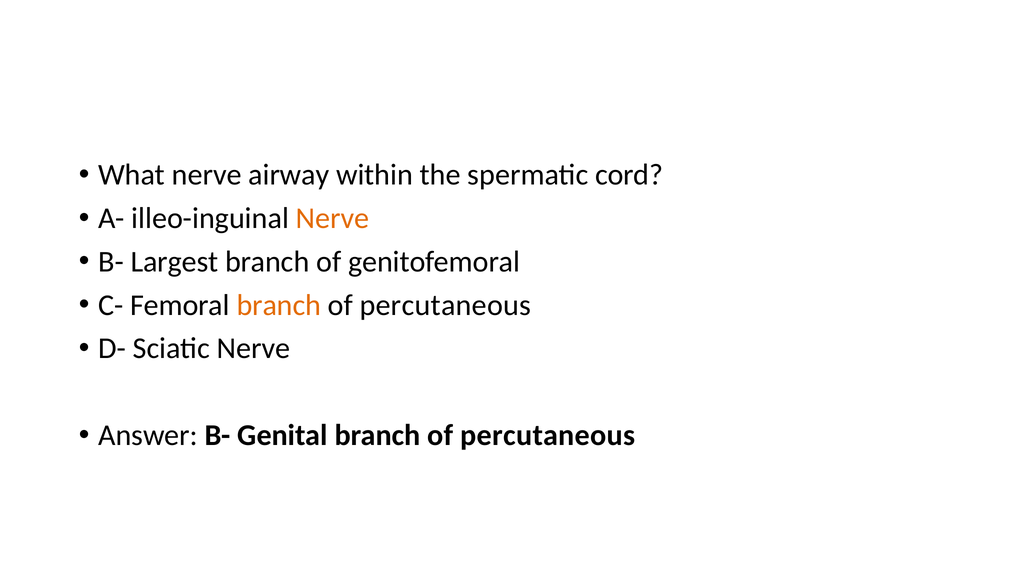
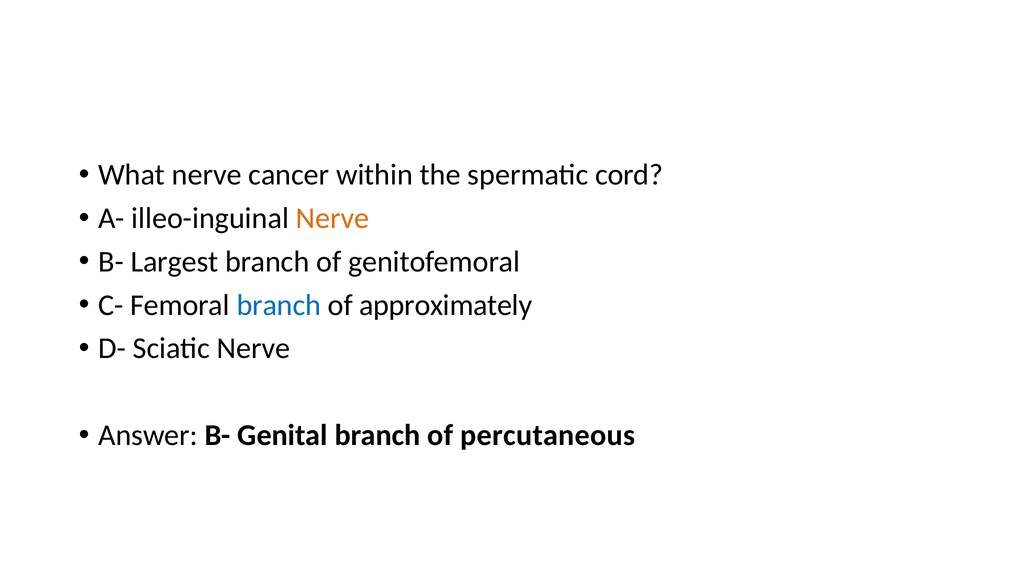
airway: airway -> cancer (289, 175)
branch colour: orange -> blue (279, 305)
percutaneous: percutaneous -> approximately (446, 305)
